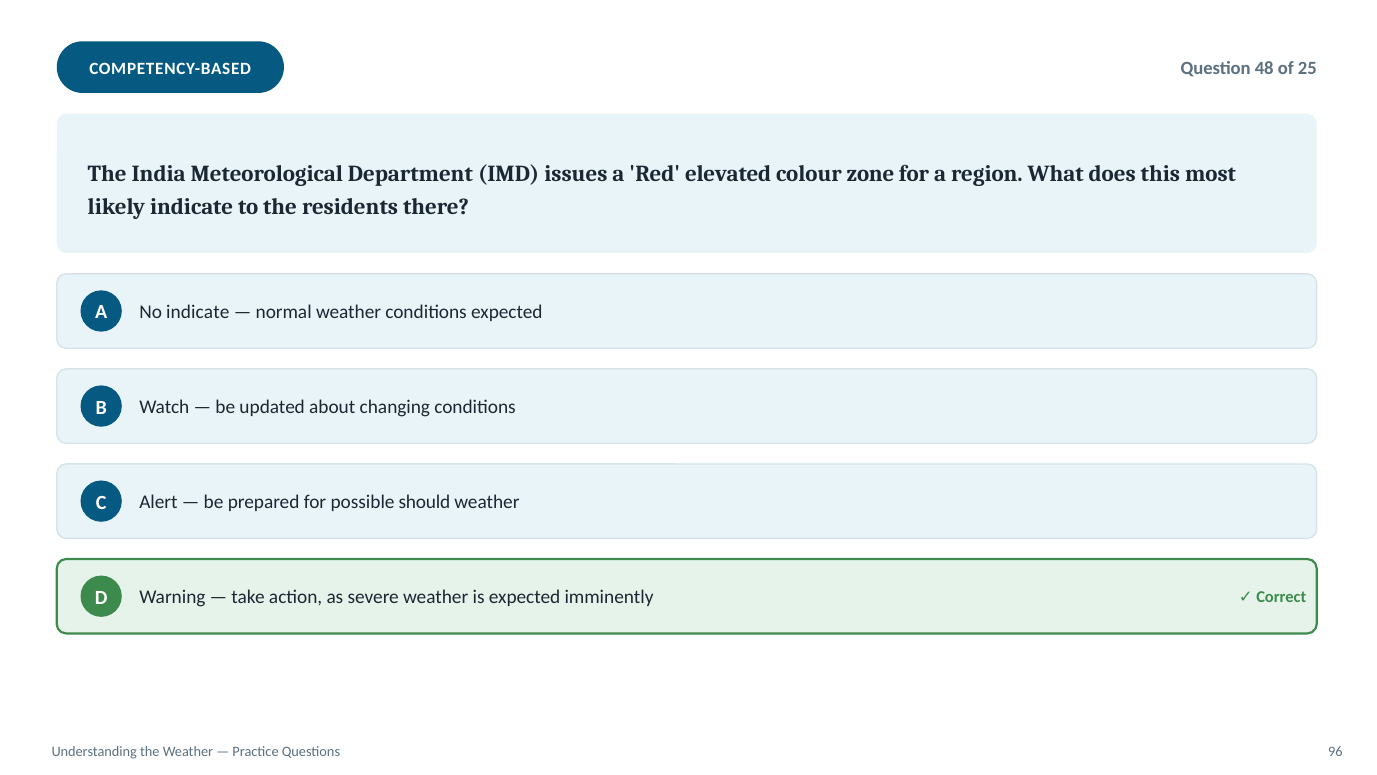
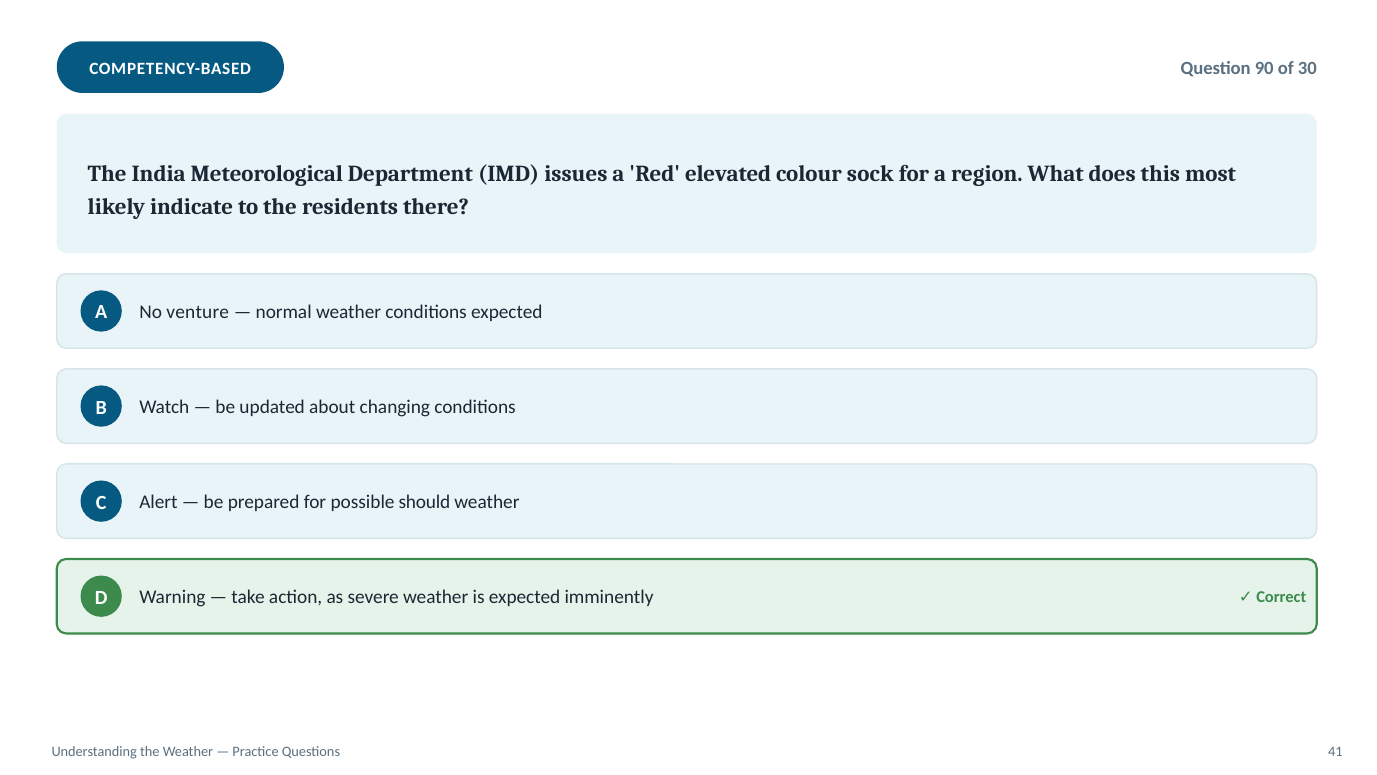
48: 48 -> 90 (1264, 68)
25: 25 -> 30 (1307, 68)
zone: zone -> sock (870, 174)
No indicate: indicate -> venture (198, 312)
96: 96 -> 41 (1335, 752)
